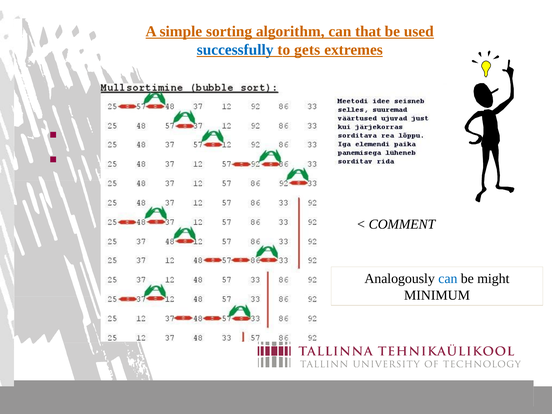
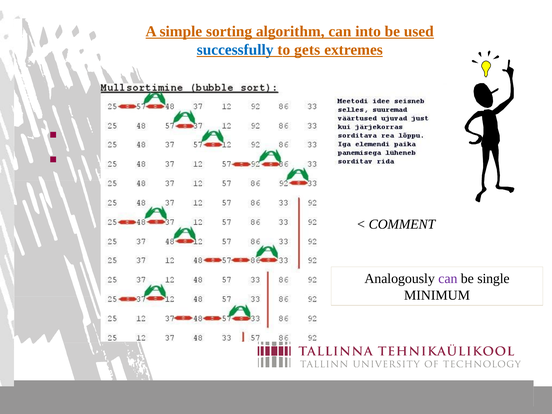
that: that -> into (368, 31)
can colour: blue -> purple (448, 279)
might: might -> single (493, 279)
